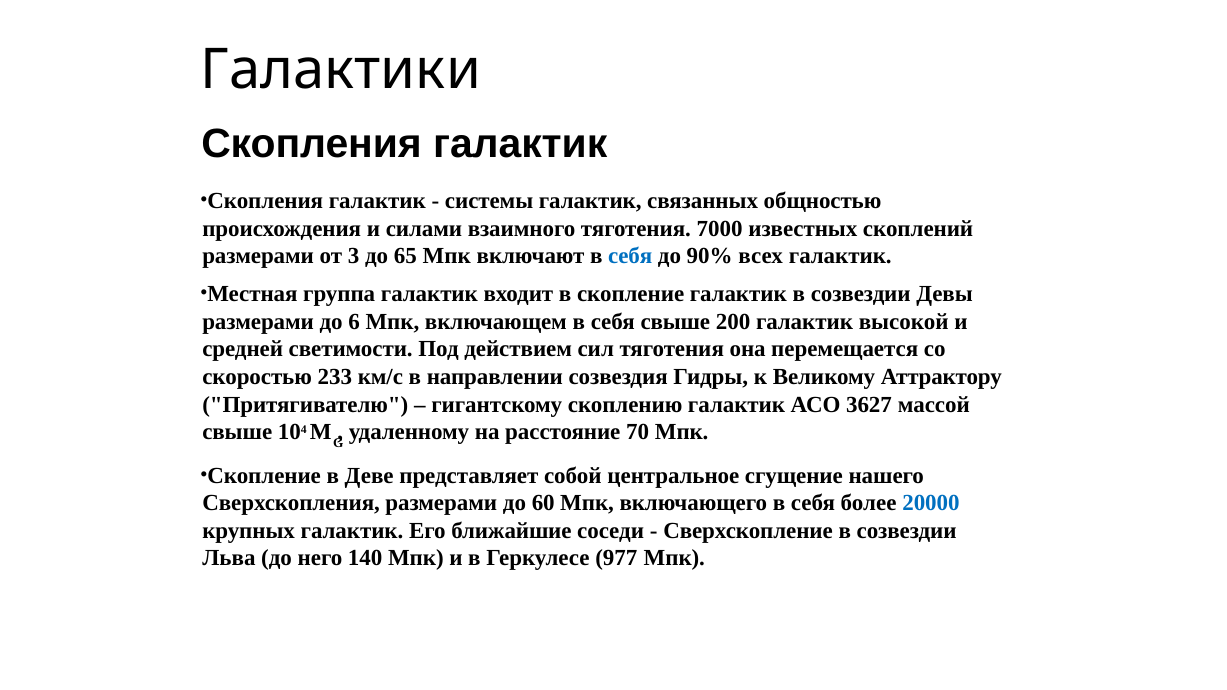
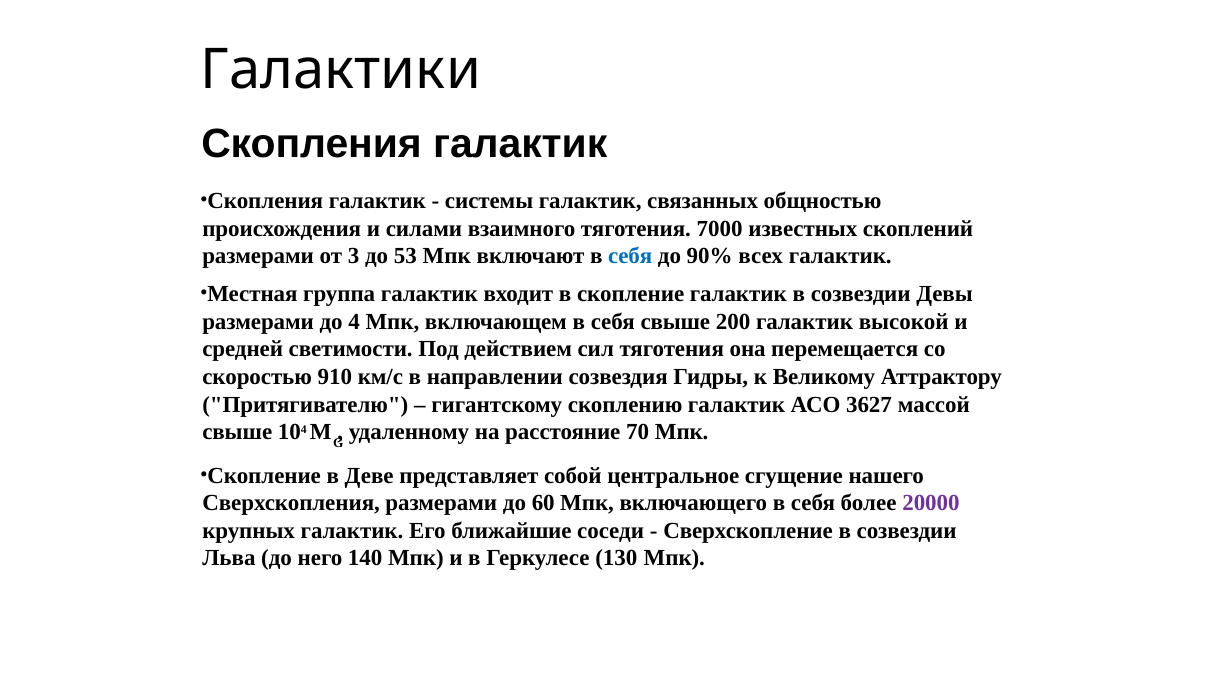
65: 65 -> 53 (405, 256)
до 6: 6 -> 4 (354, 322)
233: 233 -> 910 (335, 377)
20000 colour: blue -> purple (931, 503)
977: 977 -> 130 (616, 559)
